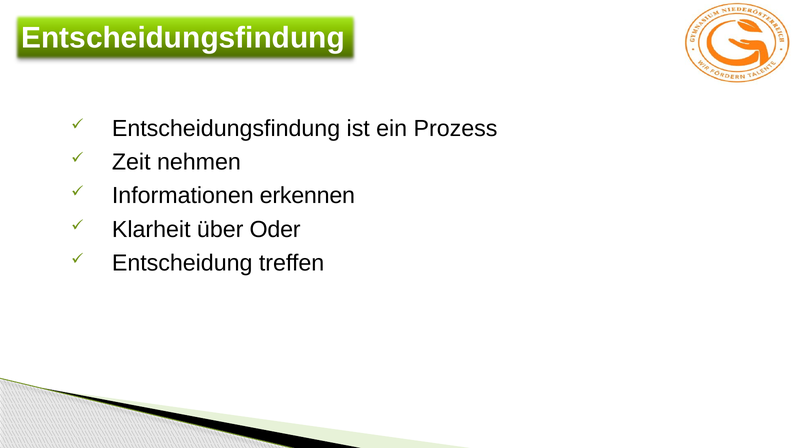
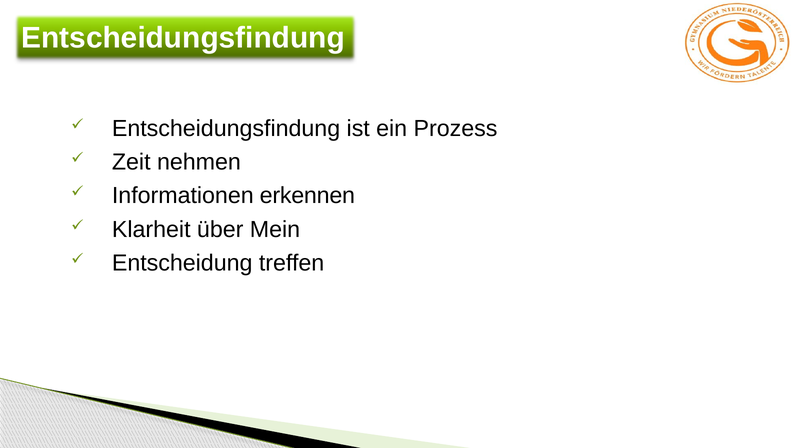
Oder: Oder -> Mein (275, 230)
